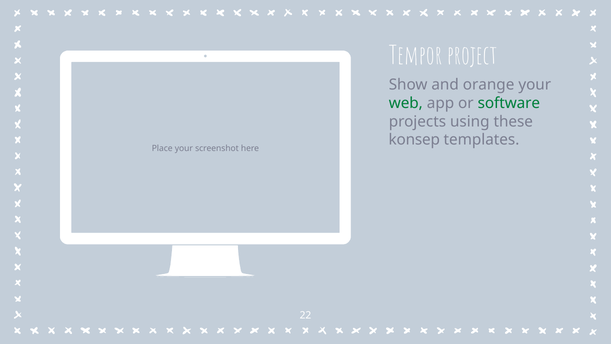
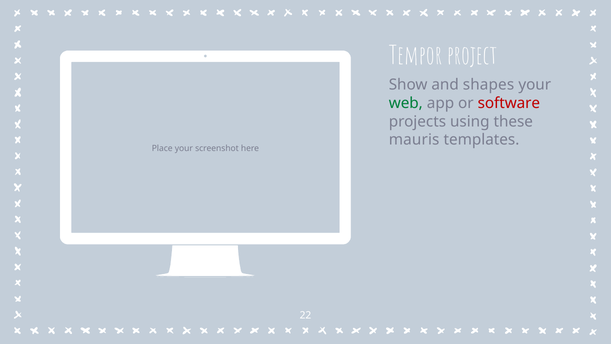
orange: orange -> shapes (489, 85)
software colour: green -> red (509, 103)
konsep: konsep -> mauris (414, 140)
